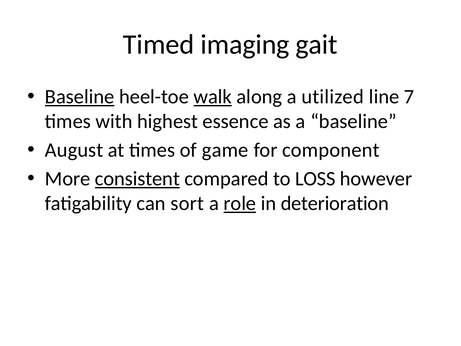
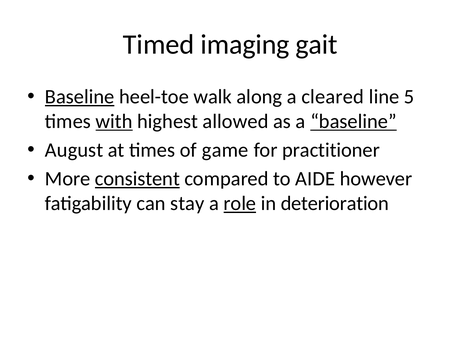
walk underline: present -> none (213, 97)
utilized: utilized -> cleared (333, 97)
7: 7 -> 5 (409, 97)
with underline: none -> present (114, 121)
essence: essence -> allowed (236, 121)
baseline underline: none -> present (353, 121)
component: component -> practitioner (331, 150)
LOSS: LOSS -> AIDE (315, 179)
sort: sort -> stay (187, 203)
